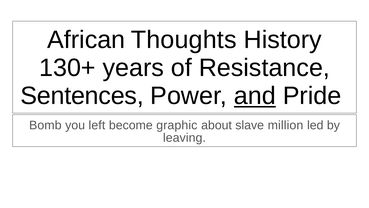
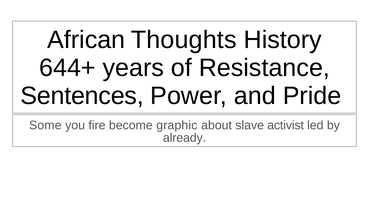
130+: 130+ -> 644+ (67, 68)
and underline: present -> none (255, 96)
Bomb: Bomb -> Some (45, 125)
left: left -> fire (97, 125)
million: million -> activist (286, 125)
leaving: leaving -> already (185, 137)
